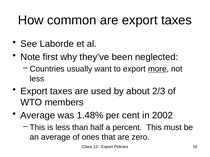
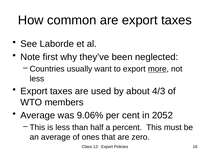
2/3: 2/3 -> 4/3 (159, 91)
1.48%: 1.48% -> 9.06% (90, 116)
2002: 2002 -> 2052 (162, 116)
